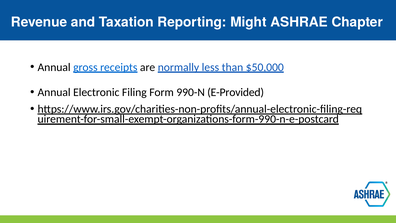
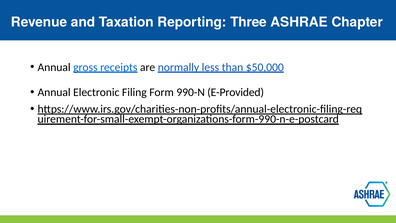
Might: Might -> Three (249, 22)
